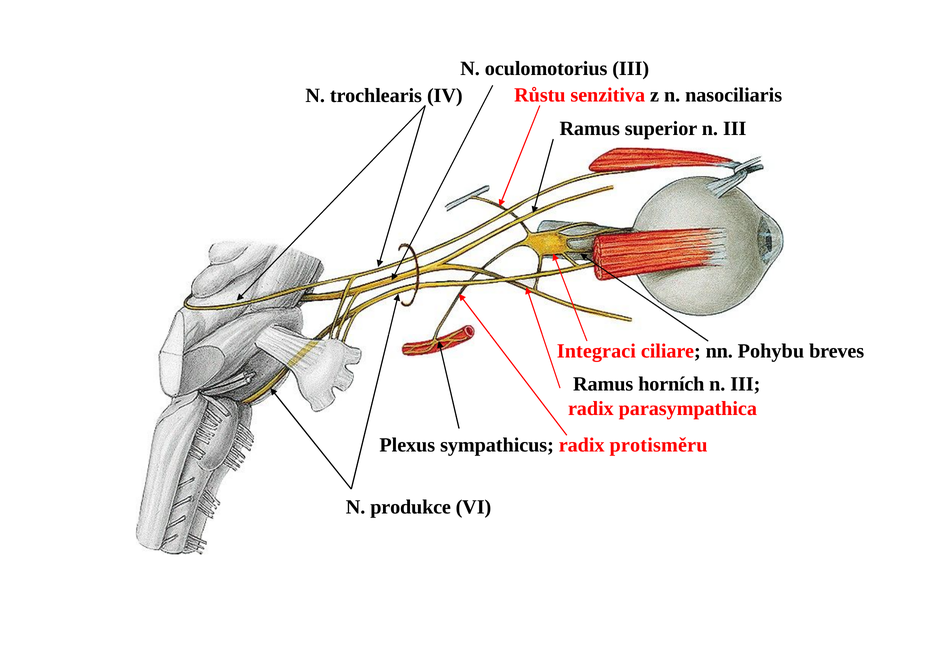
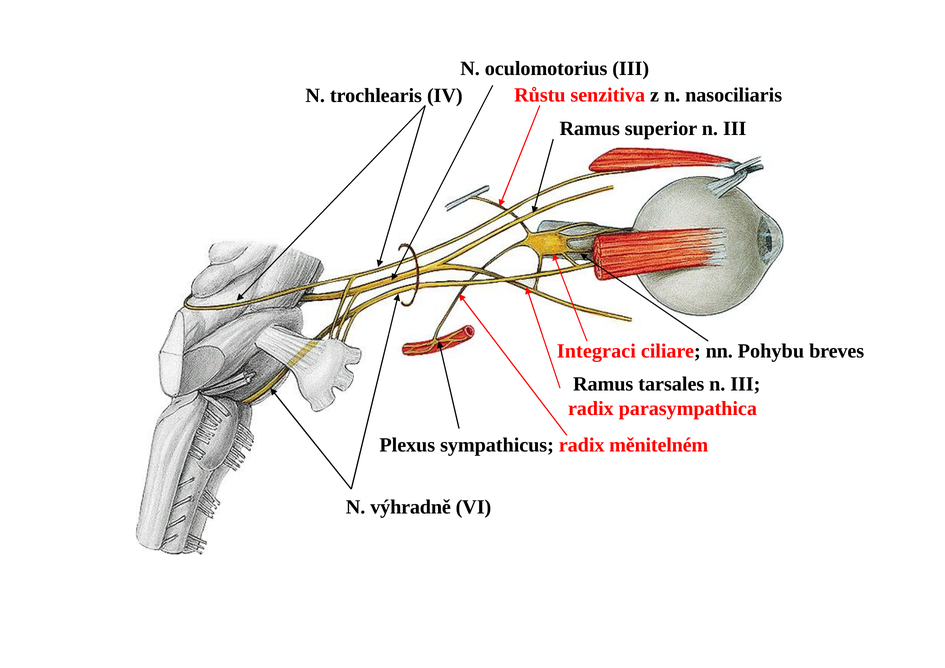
horních: horních -> tarsales (671, 385)
protisměru: protisměru -> měnitelném (659, 445)
produkce: produkce -> výhradně (411, 507)
